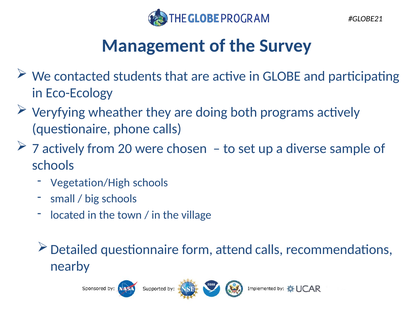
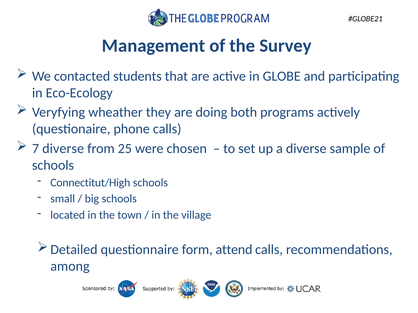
7 actively: actively -> diverse (63, 149)
20: 20 -> 25 (125, 149)
Vegetation/High: Vegetation/High -> Connectitut/High (90, 183)
nearby: nearby -> among (70, 267)
